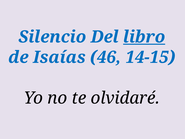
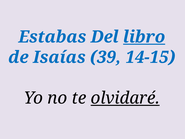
Silencio: Silencio -> Estabas (52, 37)
46: 46 -> 39 (106, 57)
olvidaré underline: none -> present (125, 98)
